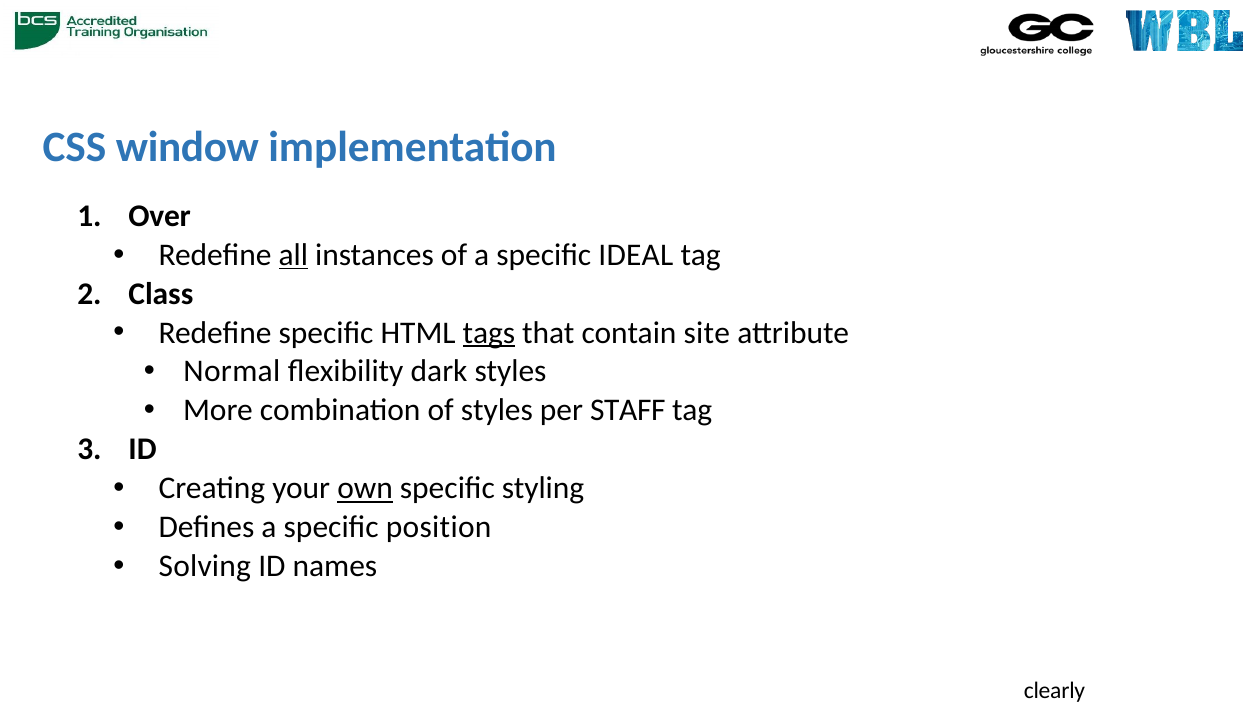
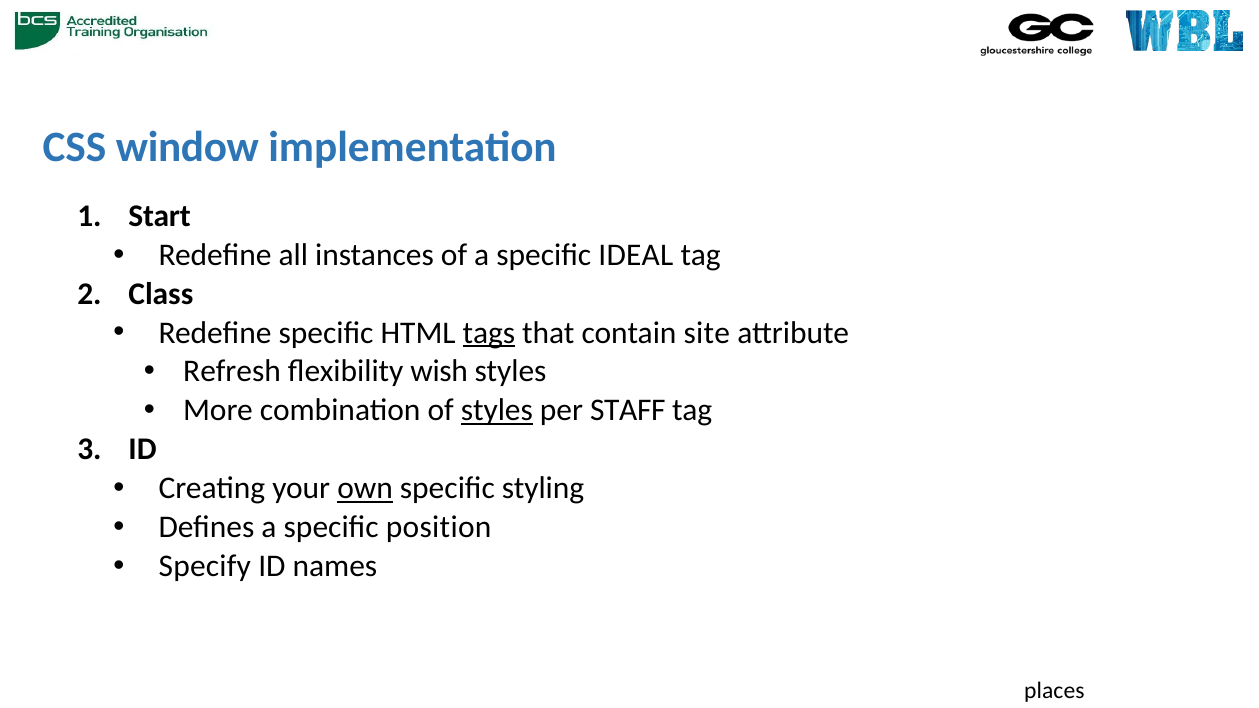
Over: Over -> Start (160, 216)
all underline: present -> none (293, 255)
Normal: Normal -> Refresh (232, 372)
dark: dark -> wish (439, 372)
styles underline: none -> present (497, 411)
Solving: Solving -> Specify (205, 566)
clearly: clearly -> places (1054, 691)
